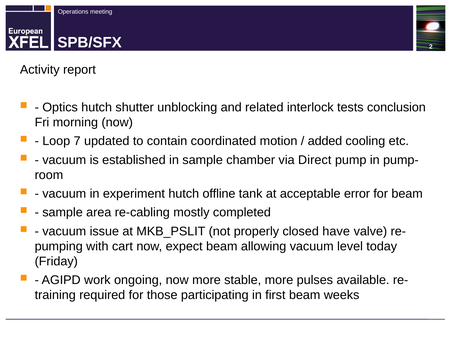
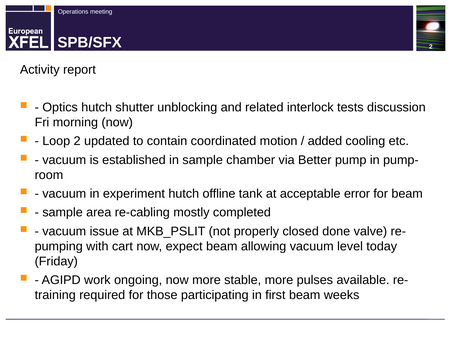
conclusion: conclusion -> discussion (396, 107)
Loop 7: 7 -> 2 (77, 141)
Direct: Direct -> Better (315, 160)
have: have -> done (336, 231)
